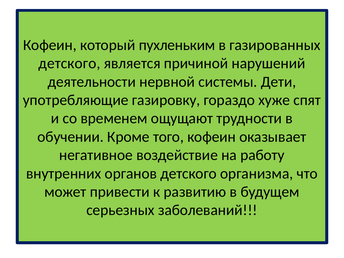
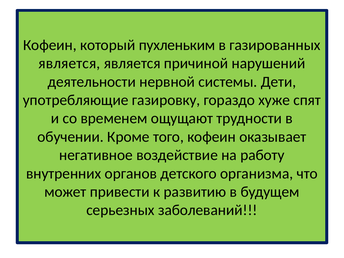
детского: детского -> является (69, 63)
